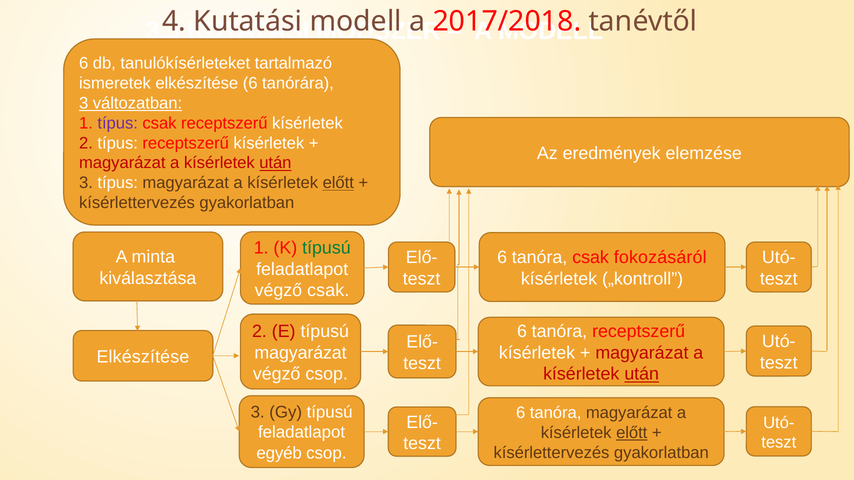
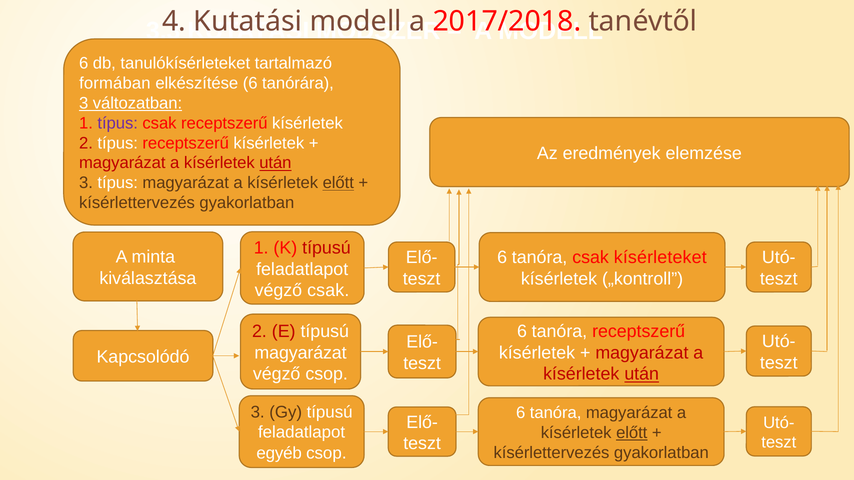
ismeretek: ismeretek -> formában (115, 83)
típusú colour: green -> red (326, 248)
fokozásáról: fokozásáról -> kísérleteket (660, 258)
Elkészítése: Elkészítése -> Kapcsolódó (143, 357)
